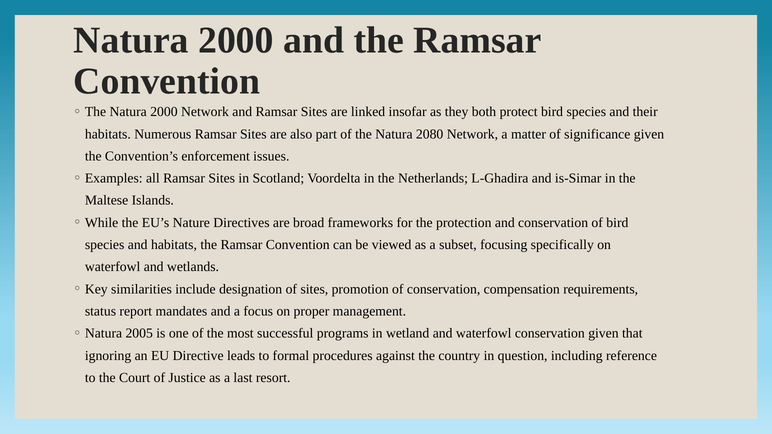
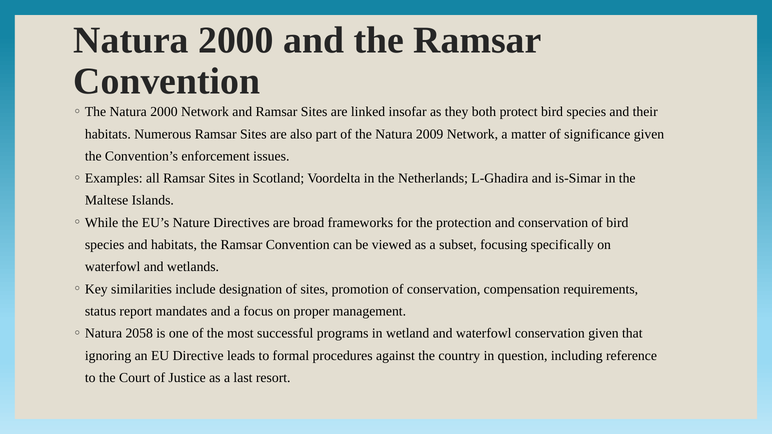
2080: 2080 -> 2009 (430, 134)
2005: 2005 -> 2058 (139, 334)
